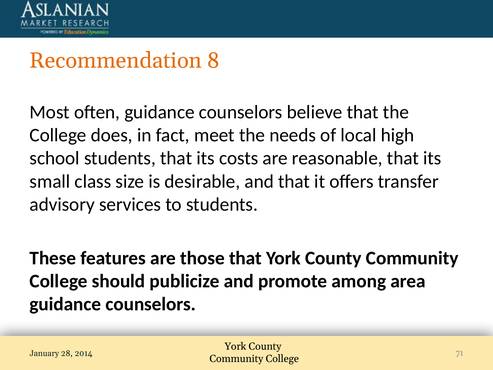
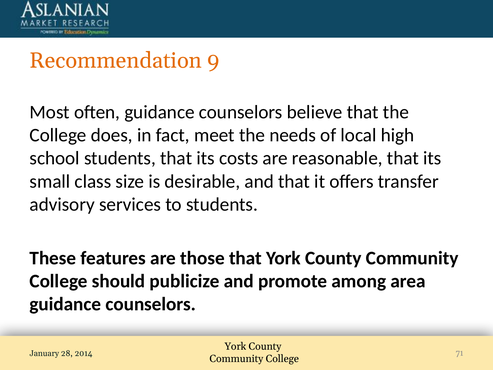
8: 8 -> 9 (213, 61)
